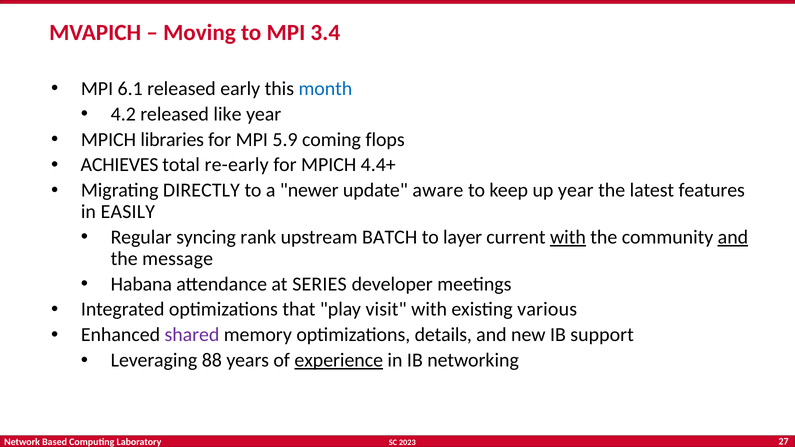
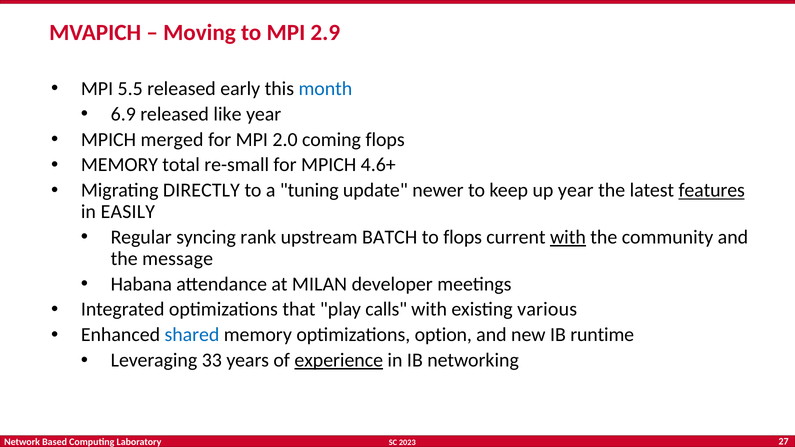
3.4: 3.4 -> 2.9 (325, 33)
6.1: 6.1 -> 5.5 (130, 89)
4.2: 4.2 -> 6.9 (123, 114)
libraries: libraries -> merged (172, 140)
5.9: 5.9 -> 2.0 (285, 140)
ACHIEVES: ACHIEVES -> MEMORY (119, 165)
re-early: re-early -> re-small (237, 165)
4.4+: 4.4+ -> 4.6+ (378, 165)
newer: newer -> tuning (309, 190)
aware: aware -> newer (438, 190)
features underline: none -> present (712, 190)
to layer: layer -> flops (463, 237)
and underline: present -> none (733, 237)
SERIES: SERIES -> MILAN (320, 284)
visit: visit -> calls (386, 310)
shared colour: purple -> blue (192, 335)
details: details -> option (443, 335)
support: support -> runtime (602, 335)
88: 88 -> 33 (212, 360)
